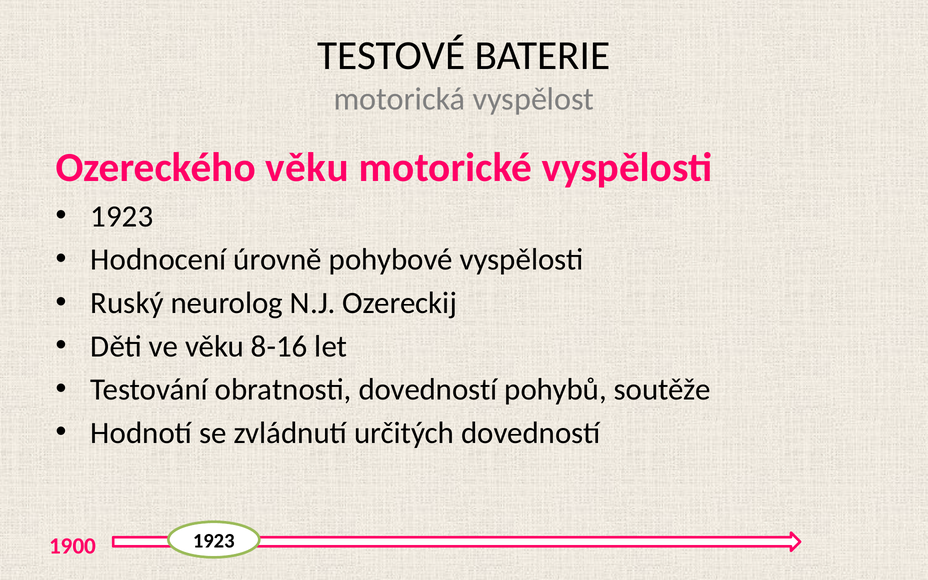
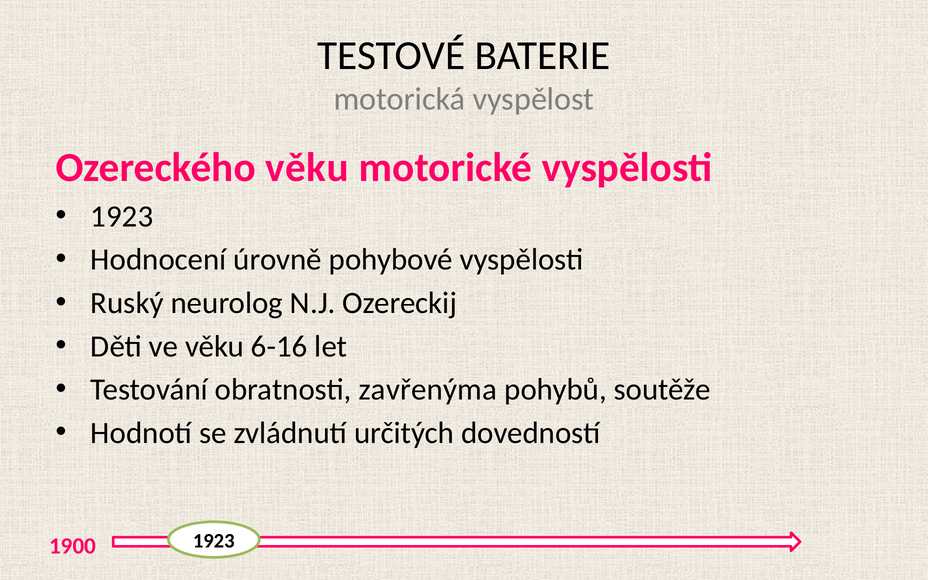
8-16: 8-16 -> 6-16 (279, 346)
obratnosti dovedností: dovedností -> zavřenýma (428, 390)
